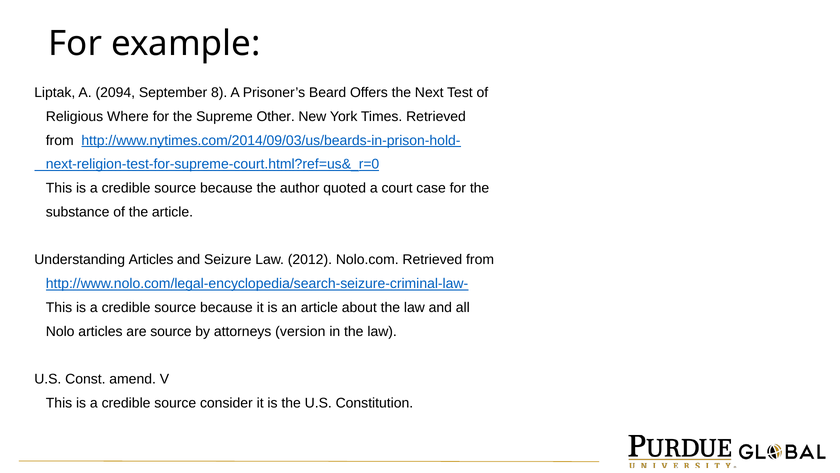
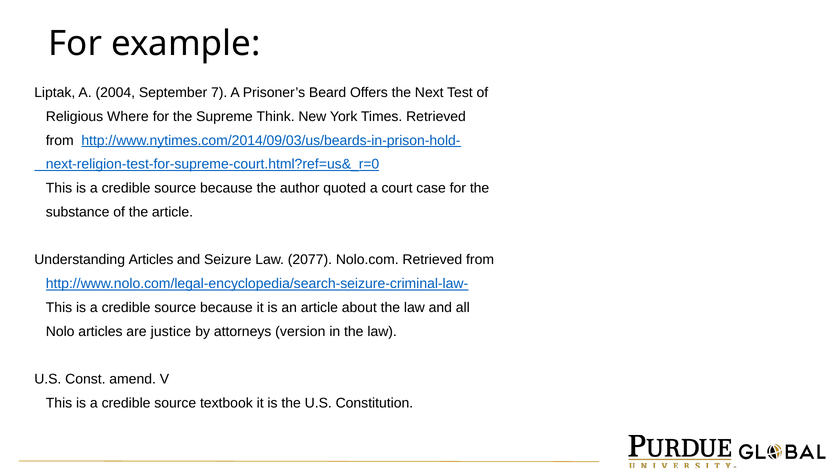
2094: 2094 -> 2004 (115, 93)
8: 8 -> 7 (219, 93)
Other: Other -> Think (276, 116)
2012: 2012 -> 2077 (310, 260)
are source: source -> justice (171, 331)
consider: consider -> textbook (226, 403)
